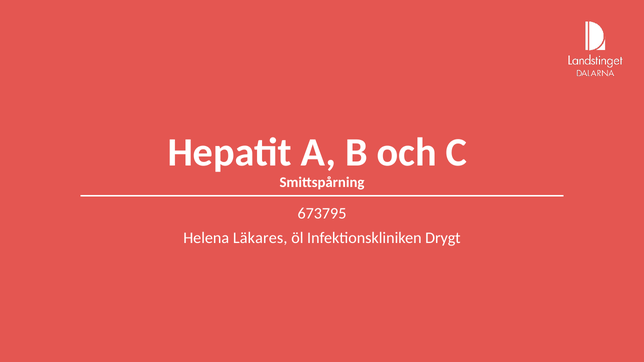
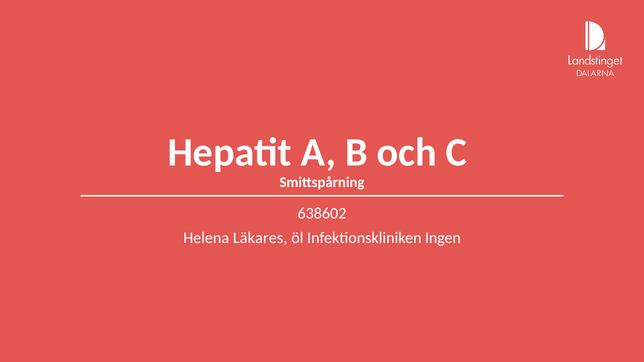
673795: 673795 -> 638602 (322, 214)
Drygt: Drygt -> Ingen (443, 238)
